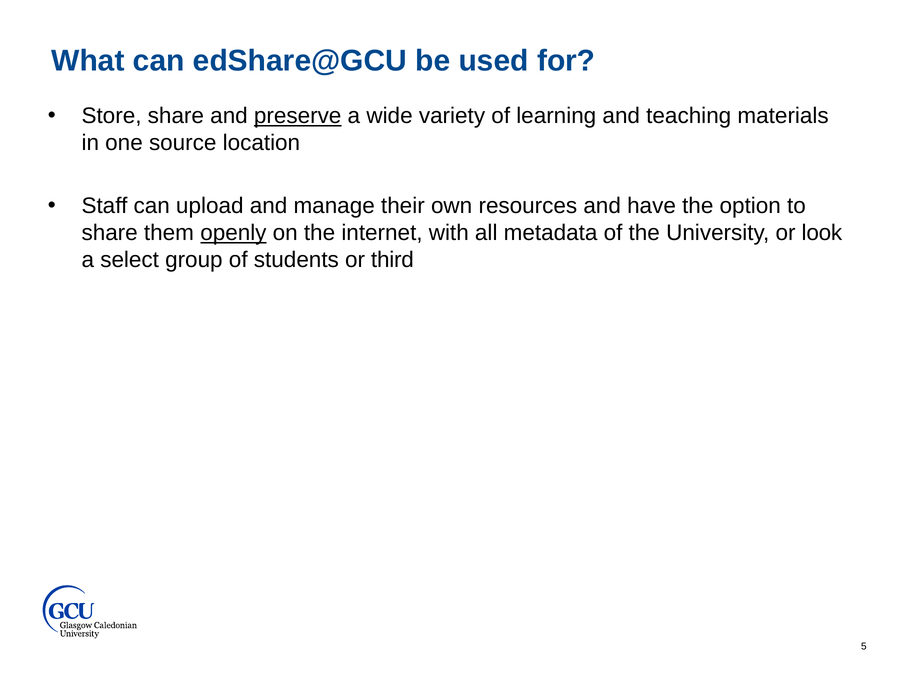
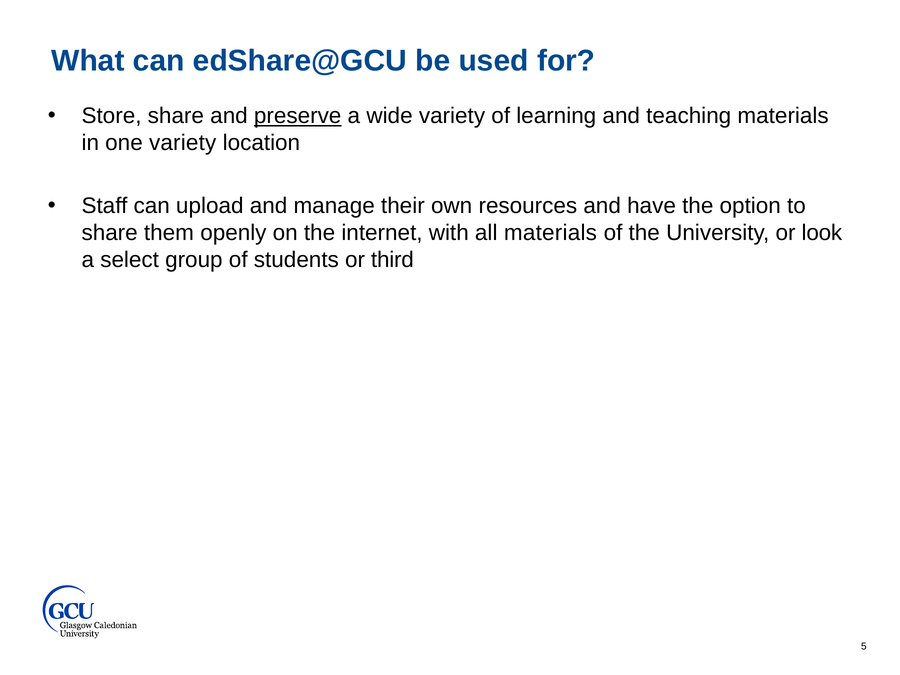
one source: source -> variety (183, 143)
openly underline: present -> none (233, 233)
all metadata: metadata -> materials (550, 233)
